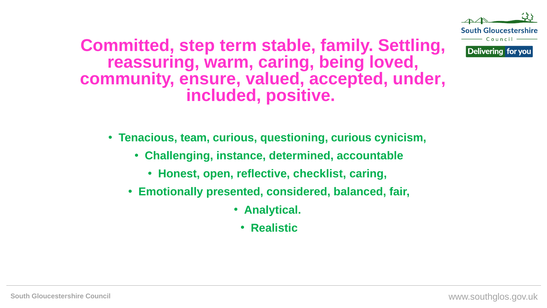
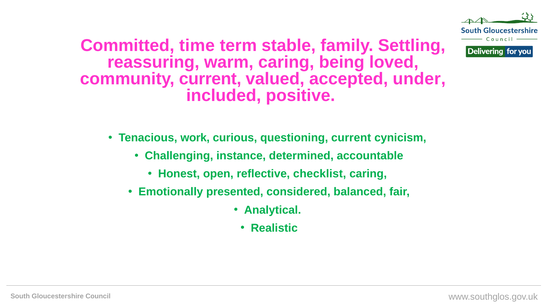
step: step -> time (197, 45)
community ensure: ensure -> current (210, 79)
team: team -> work (195, 138)
questioning curious: curious -> current (351, 138)
